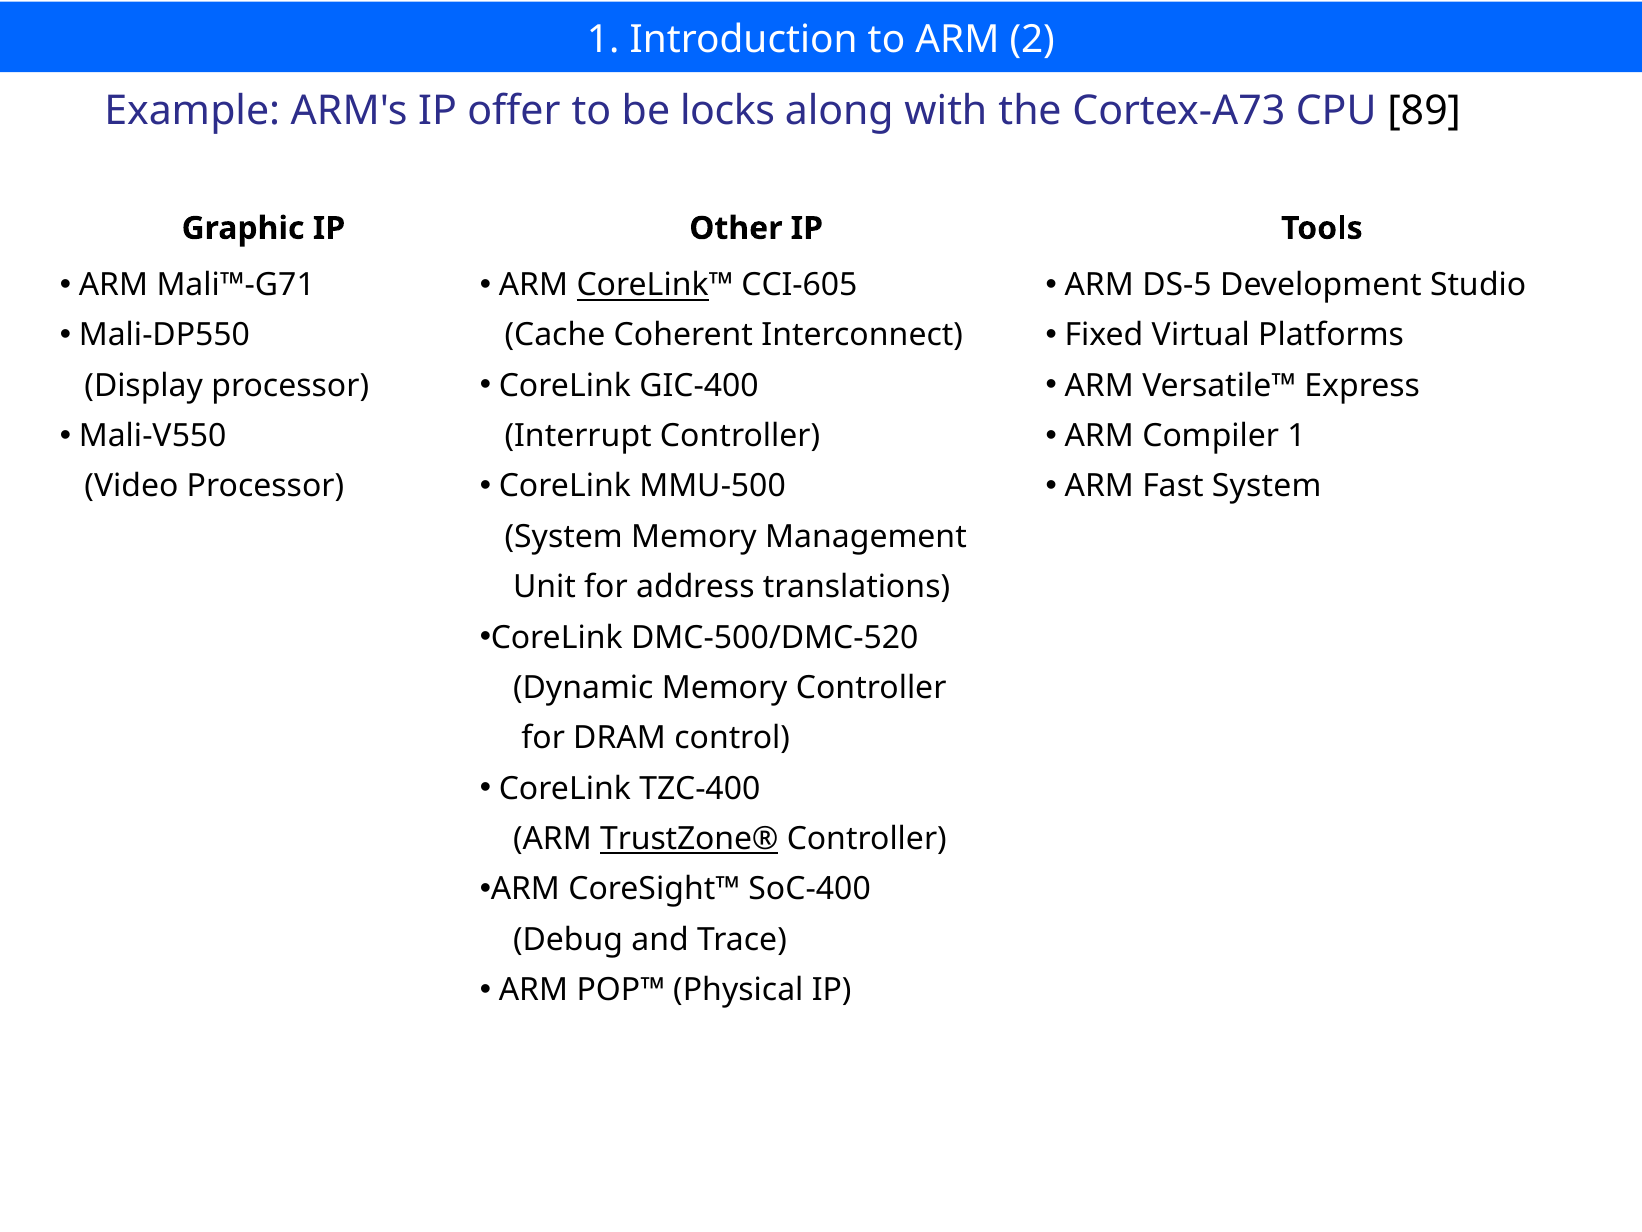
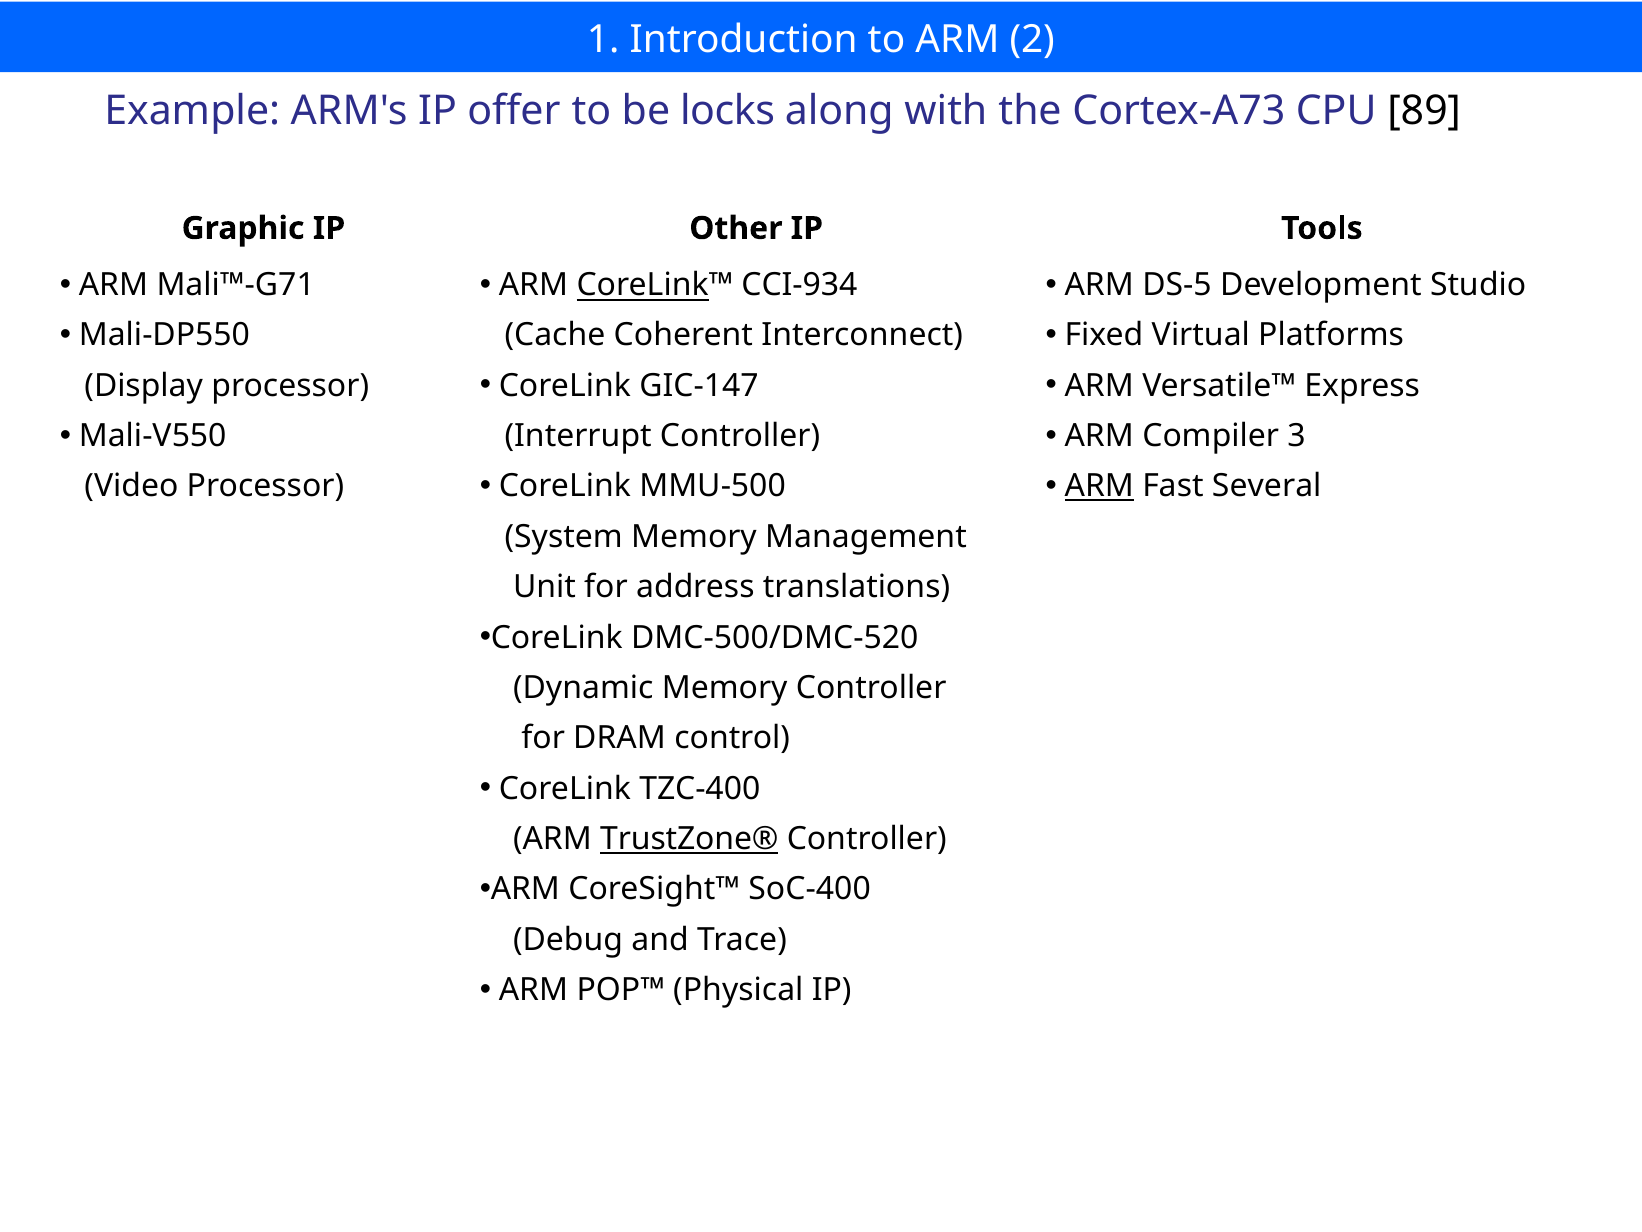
CCI-605: CCI-605 -> CCI-934 (799, 285)
GIC-400: GIC-400 -> GIC-147 (699, 385)
Compiler 1: 1 -> 3 (1297, 436)
ARM underline: none -> present (1099, 486)
Fast System: System -> Several (1267, 486)
